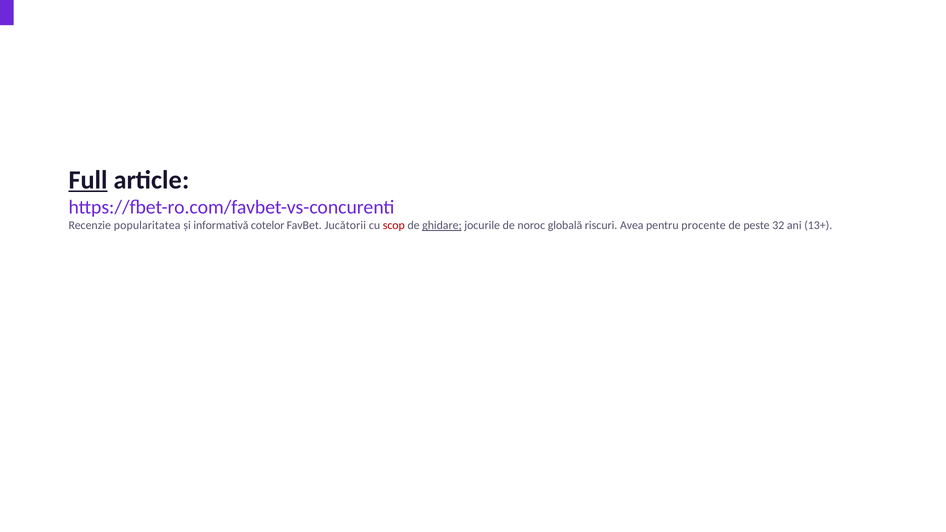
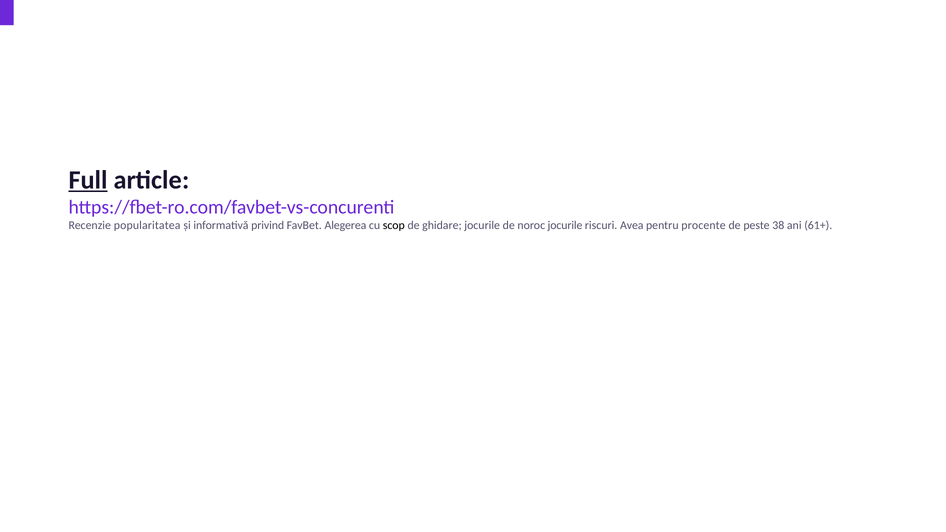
cotelor: cotelor -> privind (268, 225)
Jucătorii: Jucătorii -> Alegerea (345, 225)
scop colour: red -> black (394, 225)
ghidare underline: present -> none (442, 225)
noroc globală: globală -> jocurile (565, 225)
32: 32 -> 38 (778, 225)
13+: 13+ -> 61+ (818, 225)
